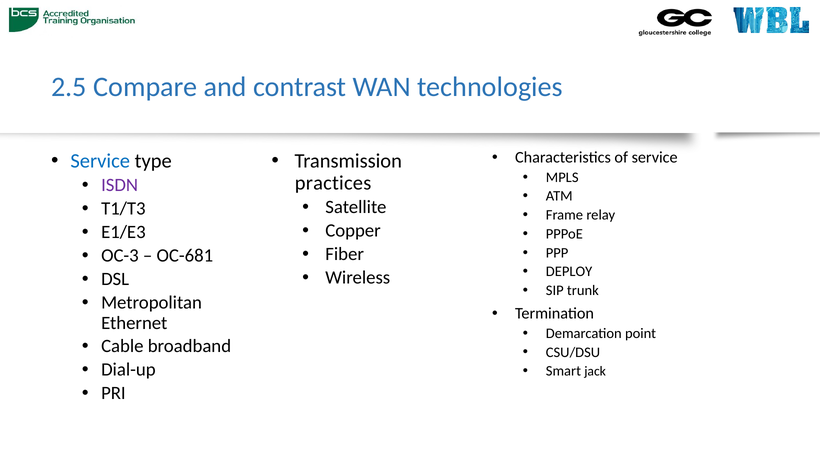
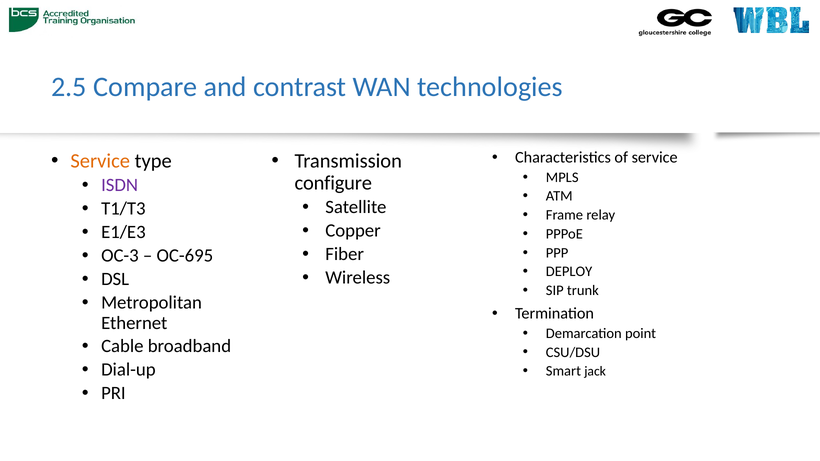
Service colour: blue -> orange (100, 161)
practices: practices -> configure (333, 183)
OC-681: OC-681 -> OC-695 (185, 256)
